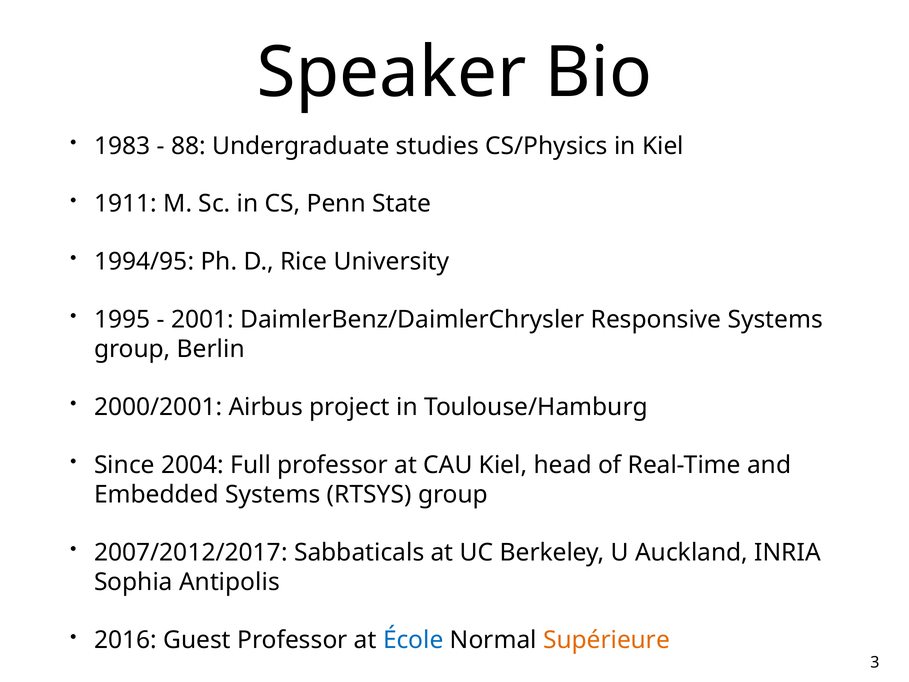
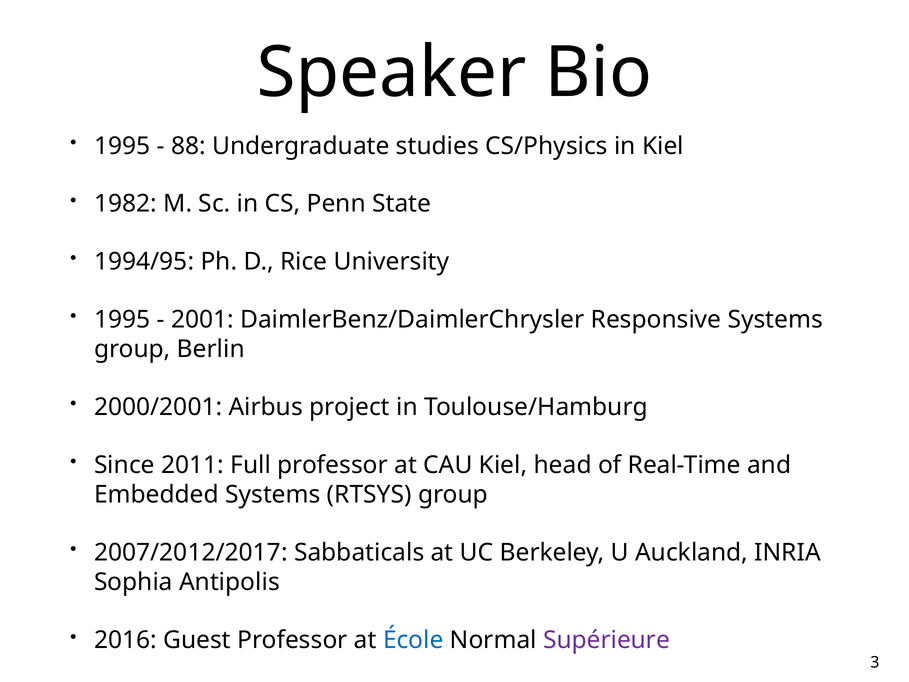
1983: 1983 -> 1995 (122, 146)
1911: 1911 -> 1982 (125, 204)
2004: 2004 -> 2011 (192, 465)
Supérieure colour: orange -> purple (607, 640)
